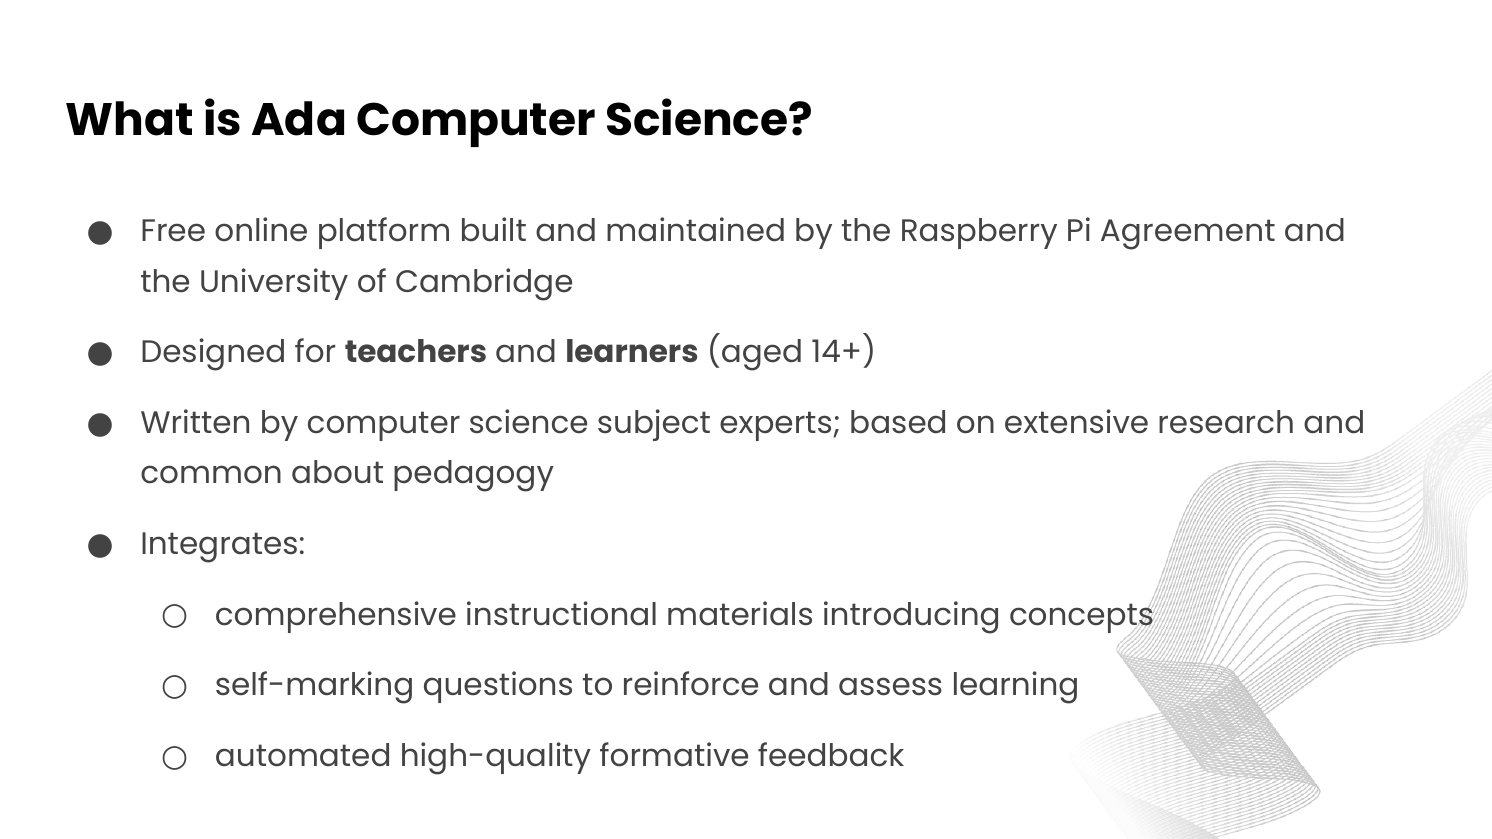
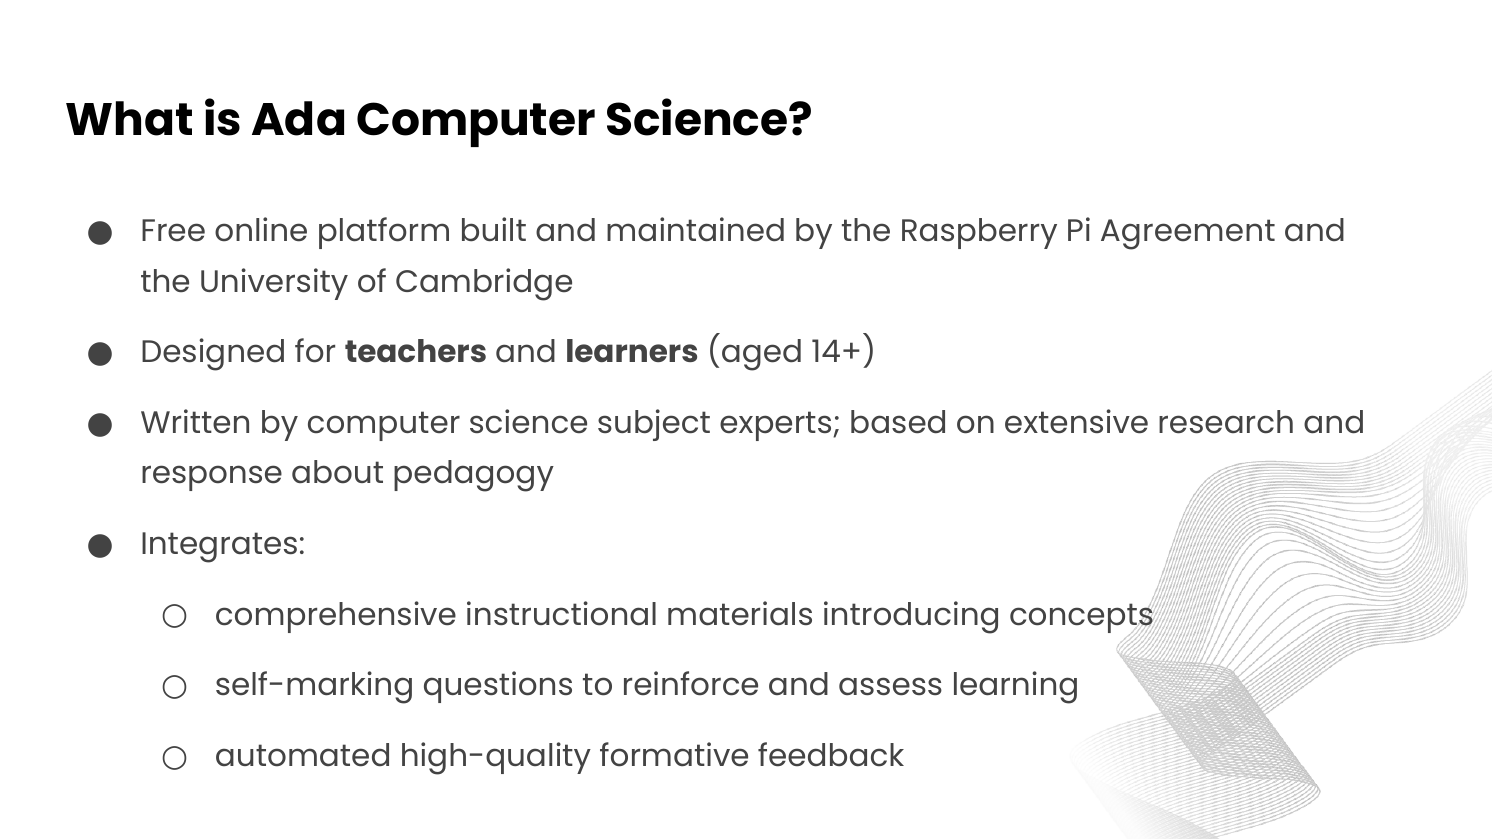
common: common -> response (212, 473)
